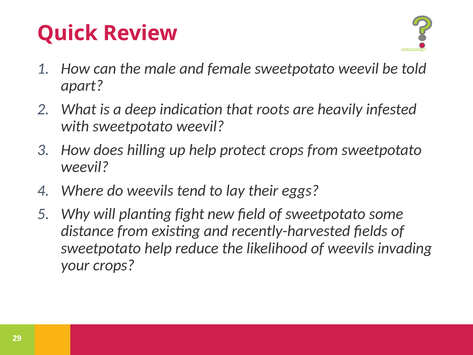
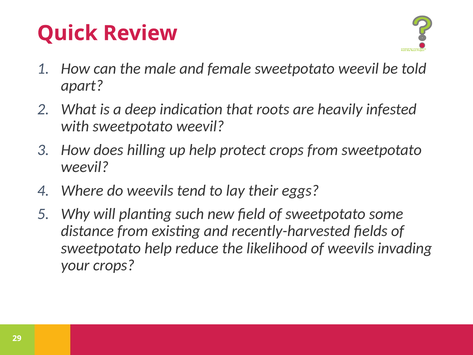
fight: fight -> such (190, 214)
